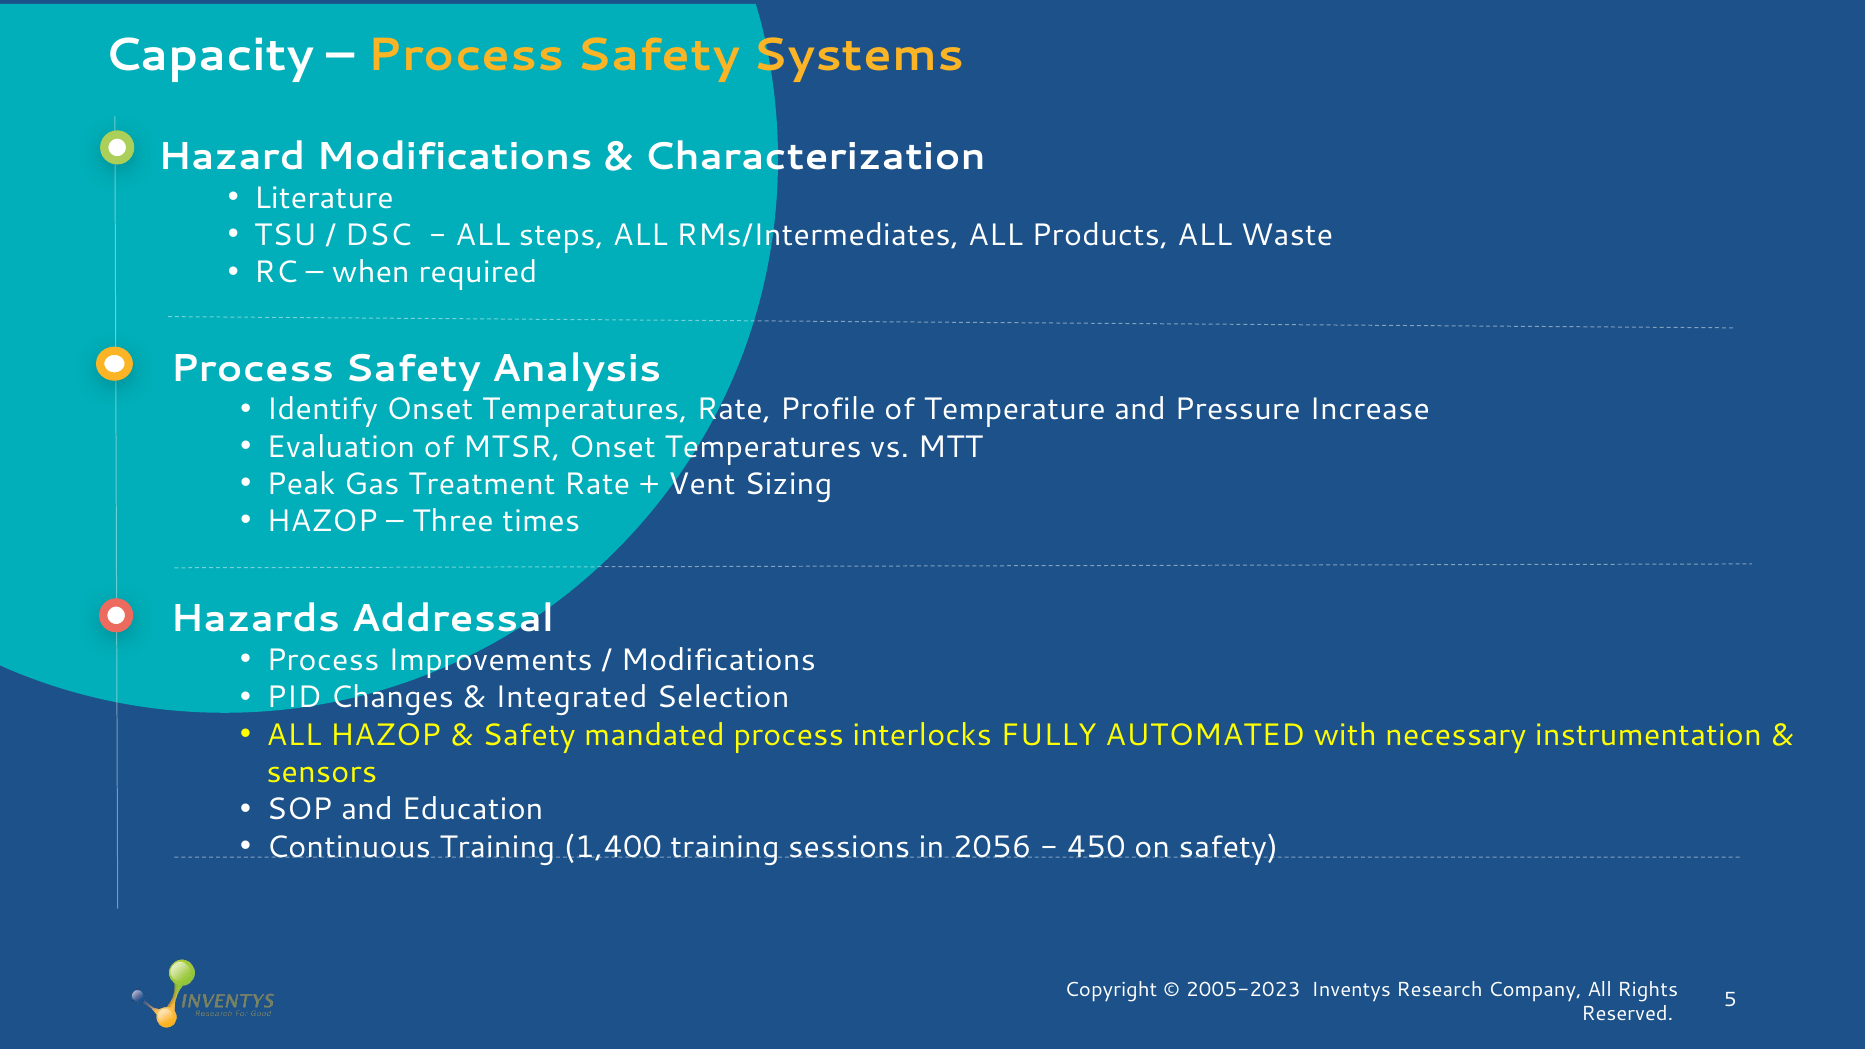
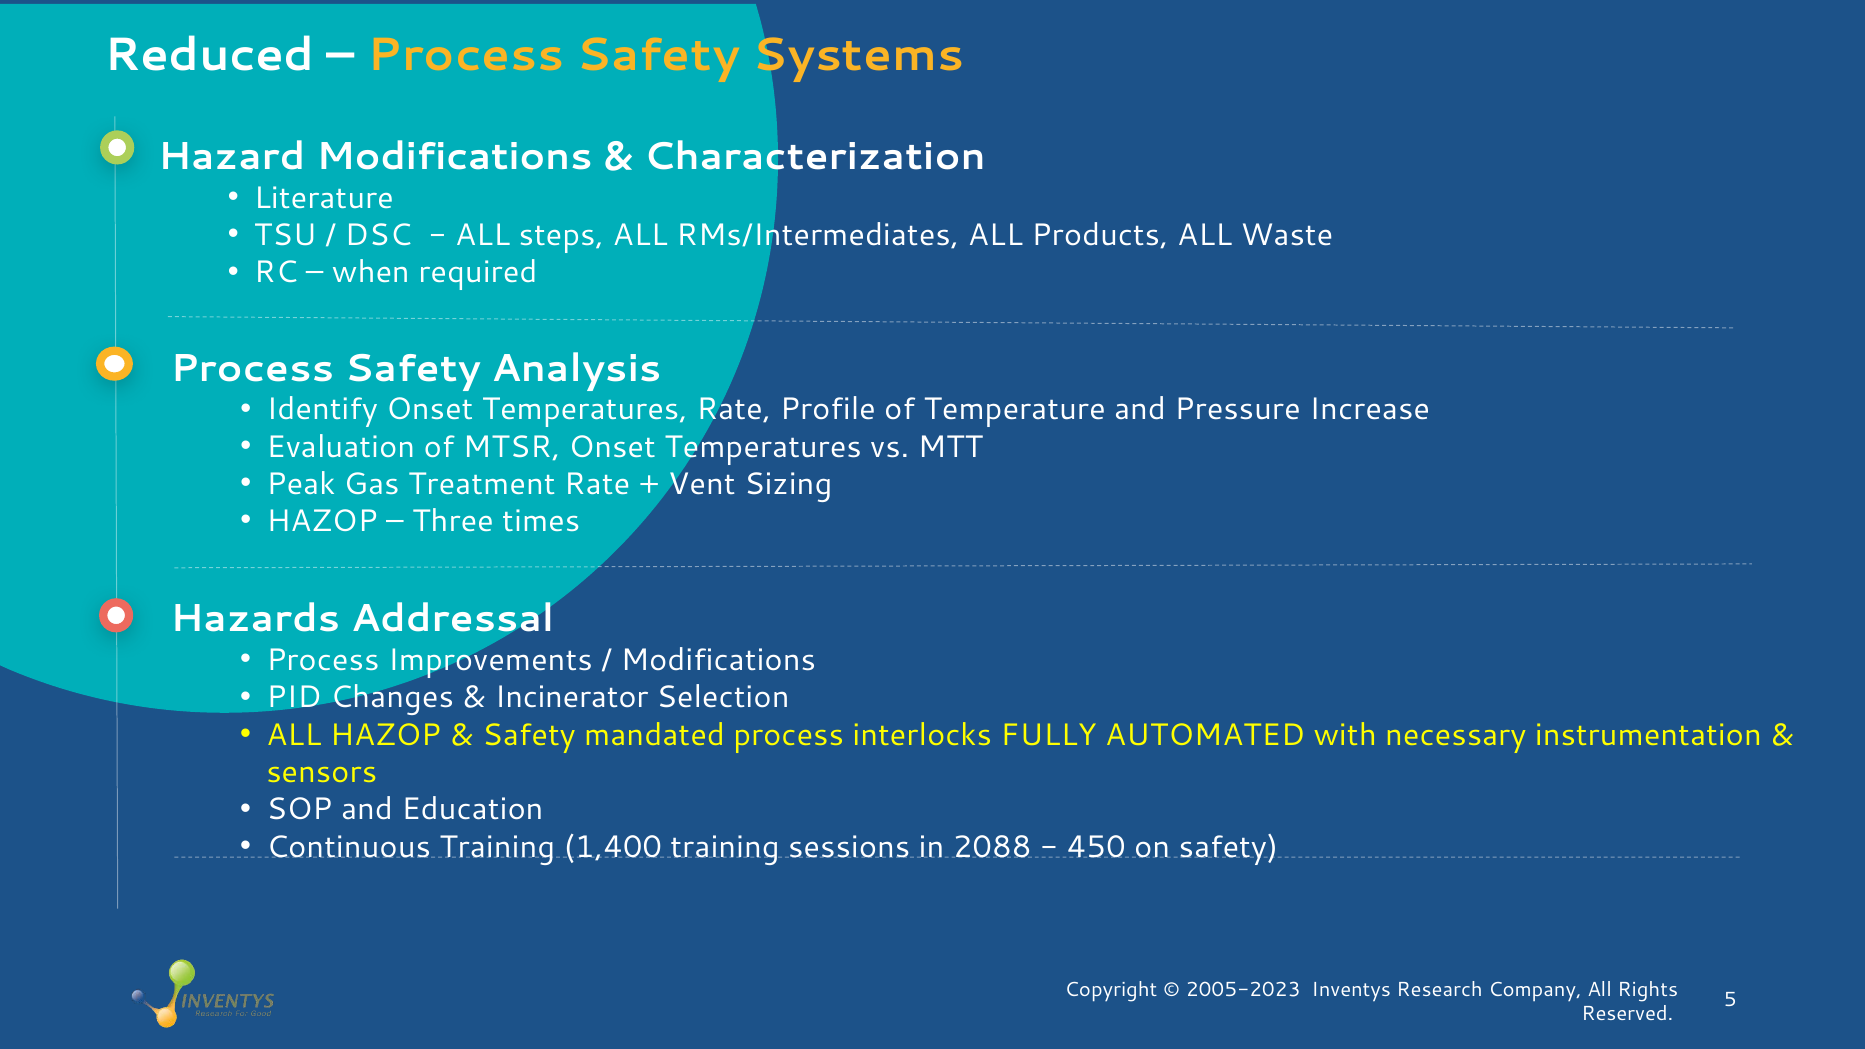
Capacity: Capacity -> Reduced (209, 56)
Integrated: Integrated -> Incinerator (571, 698)
2056: 2056 -> 2088 (992, 847)
